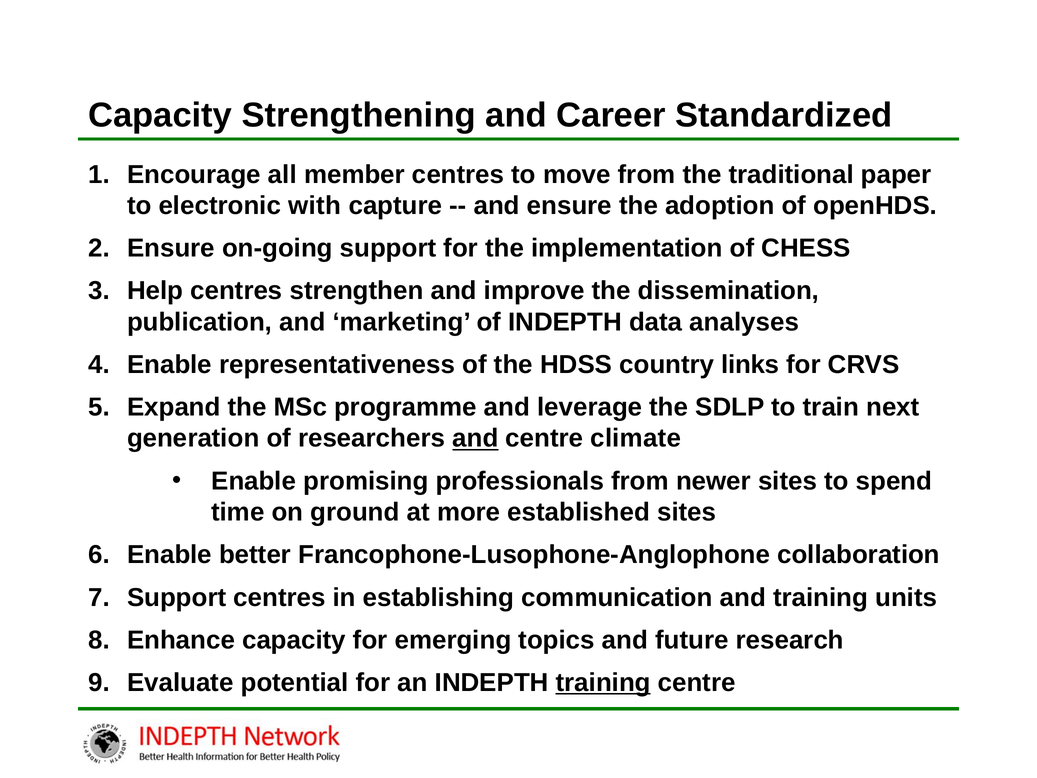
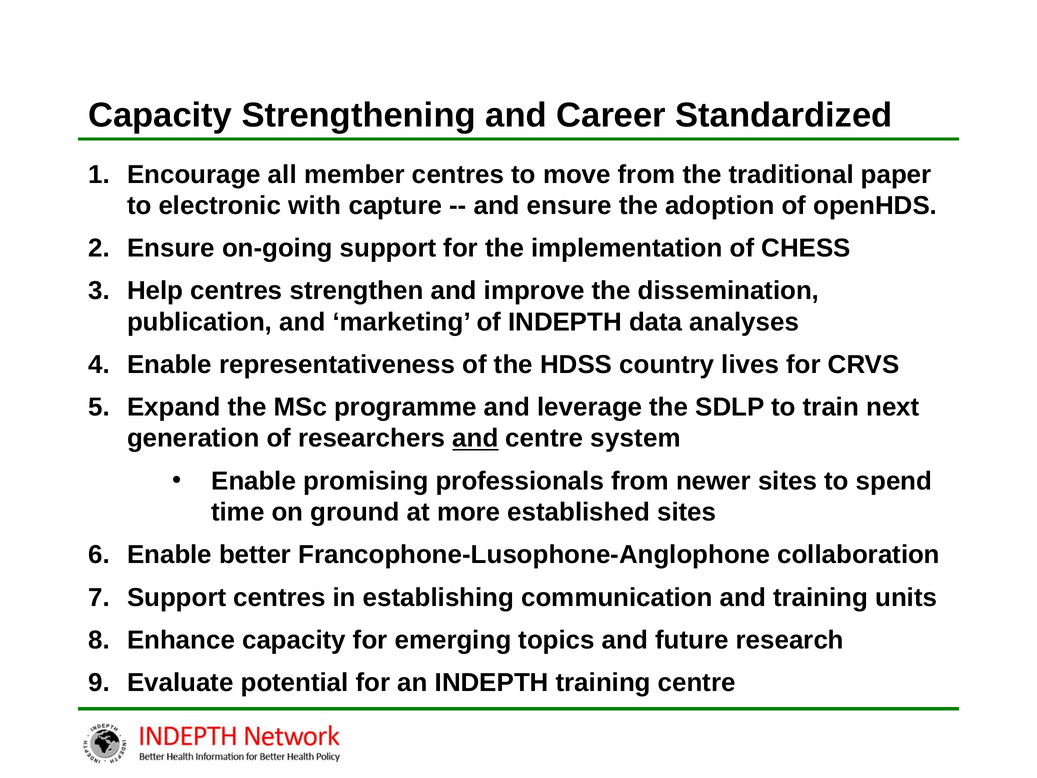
links: links -> lives (750, 365)
climate: climate -> system (636, 438)
training underline: present -> none (603, 683)
